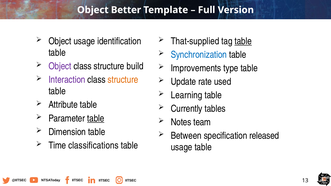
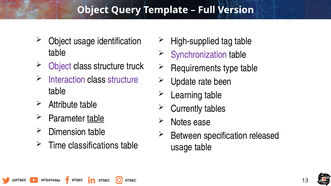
Better: Better -> Query (126, 10)
That-supplied: That-supplied -> High-supplied (195, 41)
table underline: present -> none (243, 41)
Synchronization colour: blue -> purple (199, 55)
build: build -> truck (135, 66)
Improvements: Improvements -> Requirements (196, 68)
structure colour: orange -> purple (123, 80)
used: used -> been (223, 82)
team: team -> ease (202, 122)
